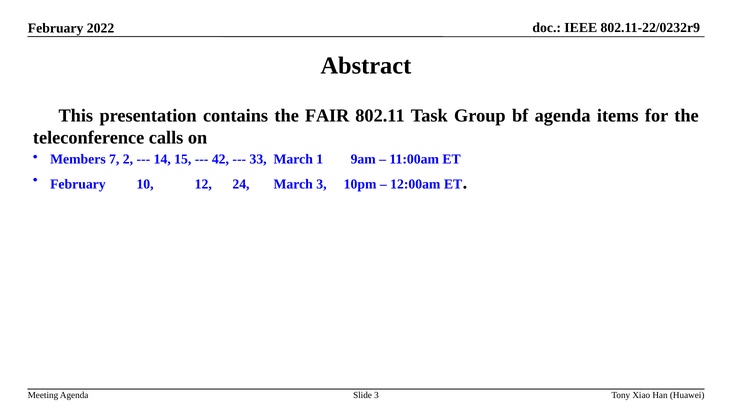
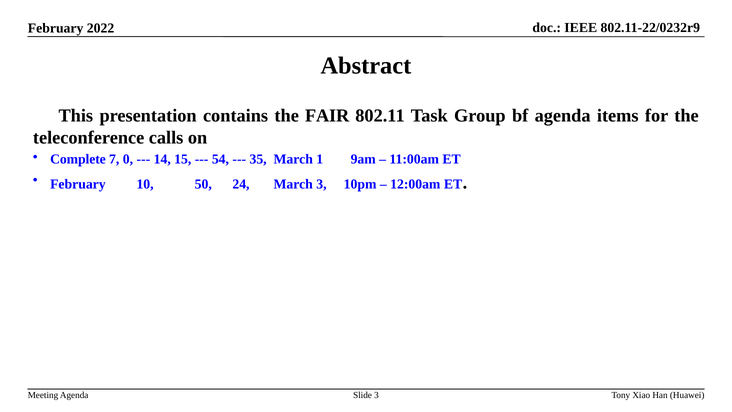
Members: Members -> Complete (78, 159)
2: 2 -> 0 (128, 159)
42: 42 -> 54 (220, 159)
33: 33 -> 35 (258, 159)
12: 12 -> 50 (203, 184)
